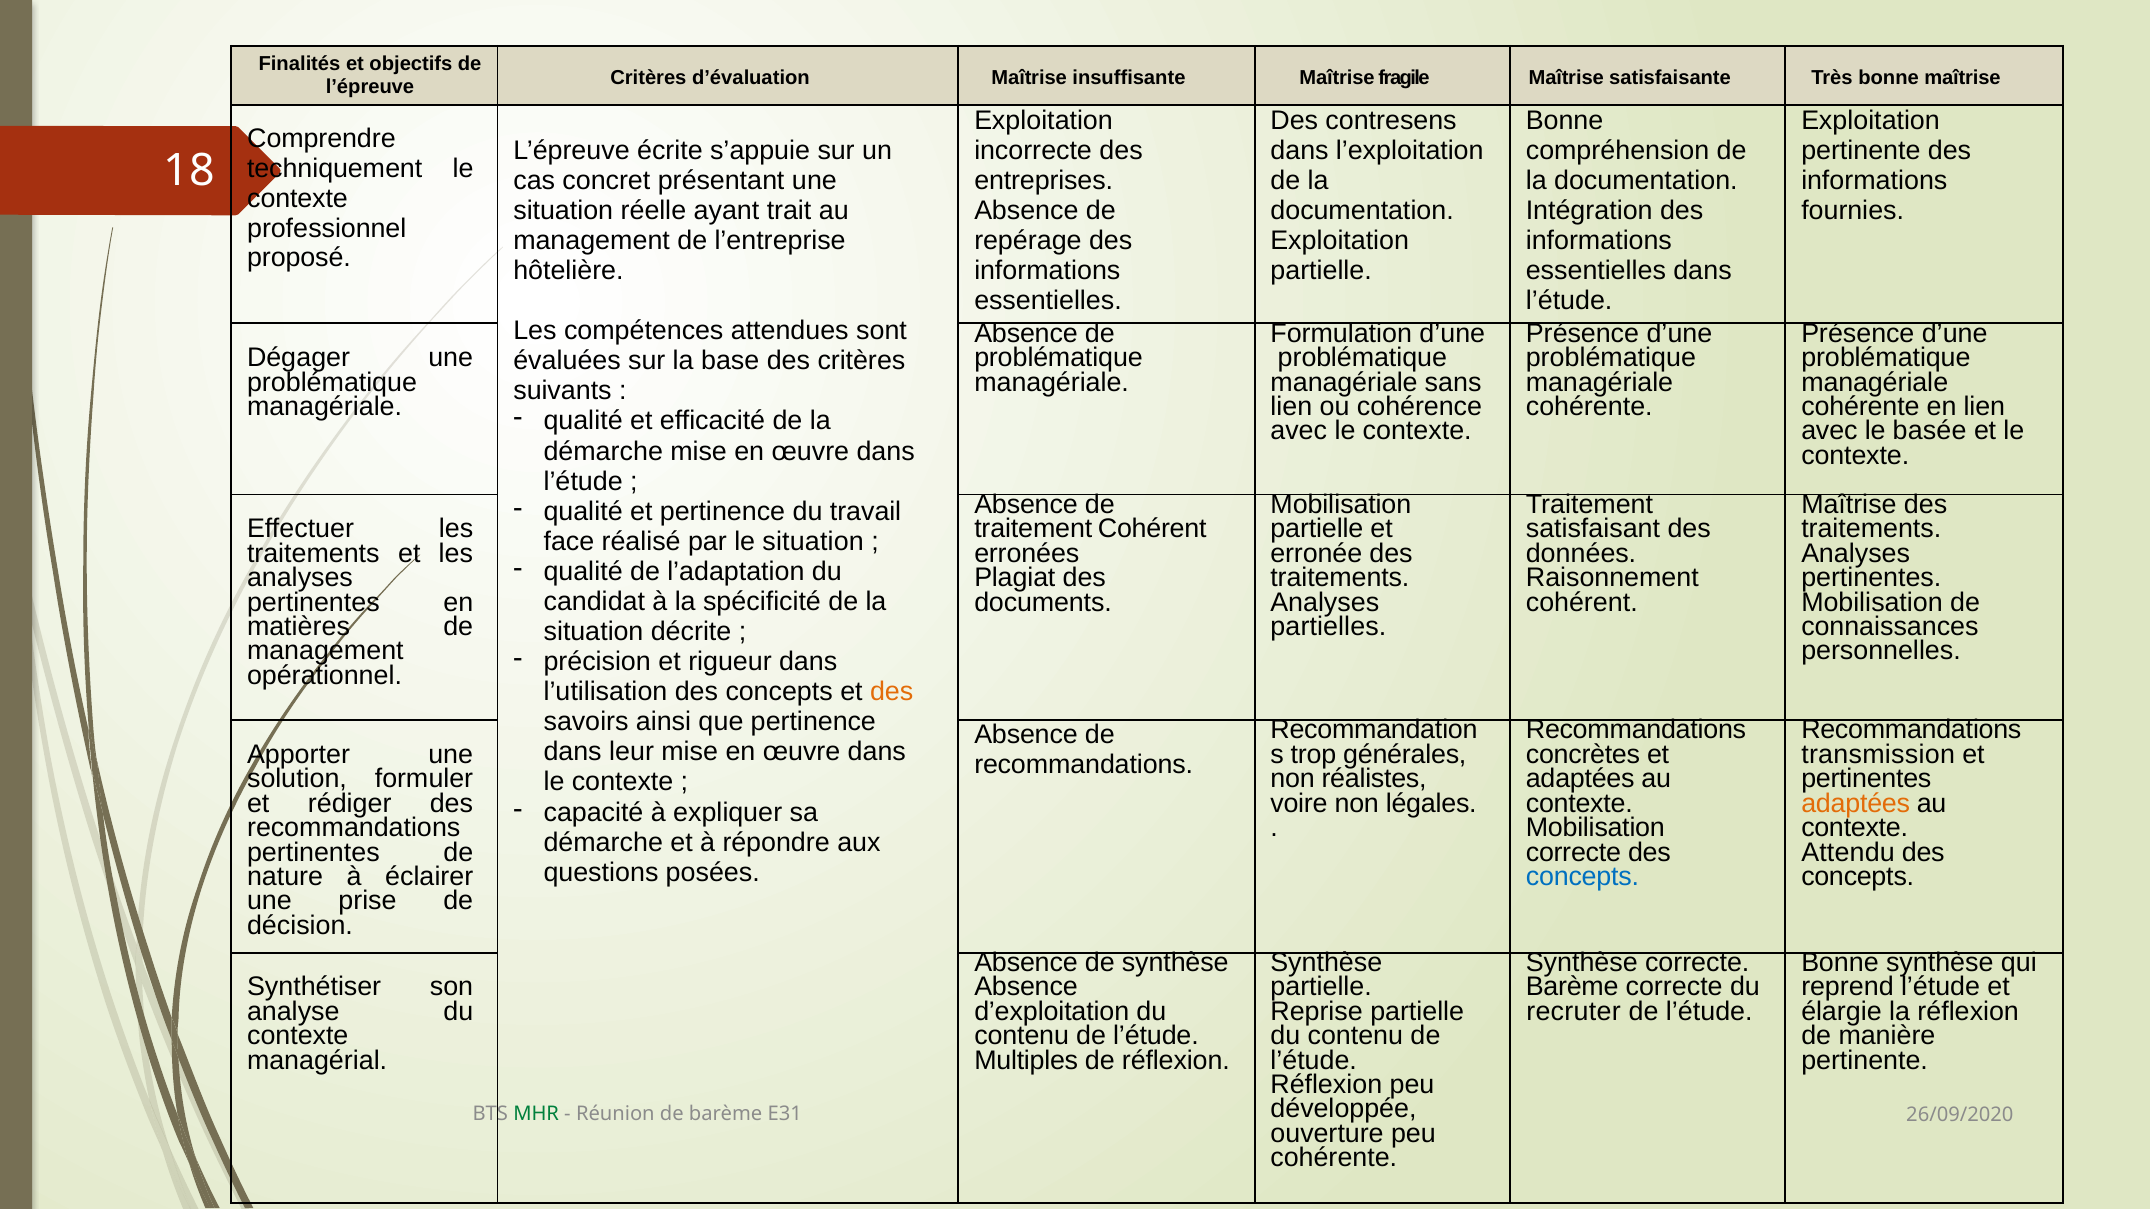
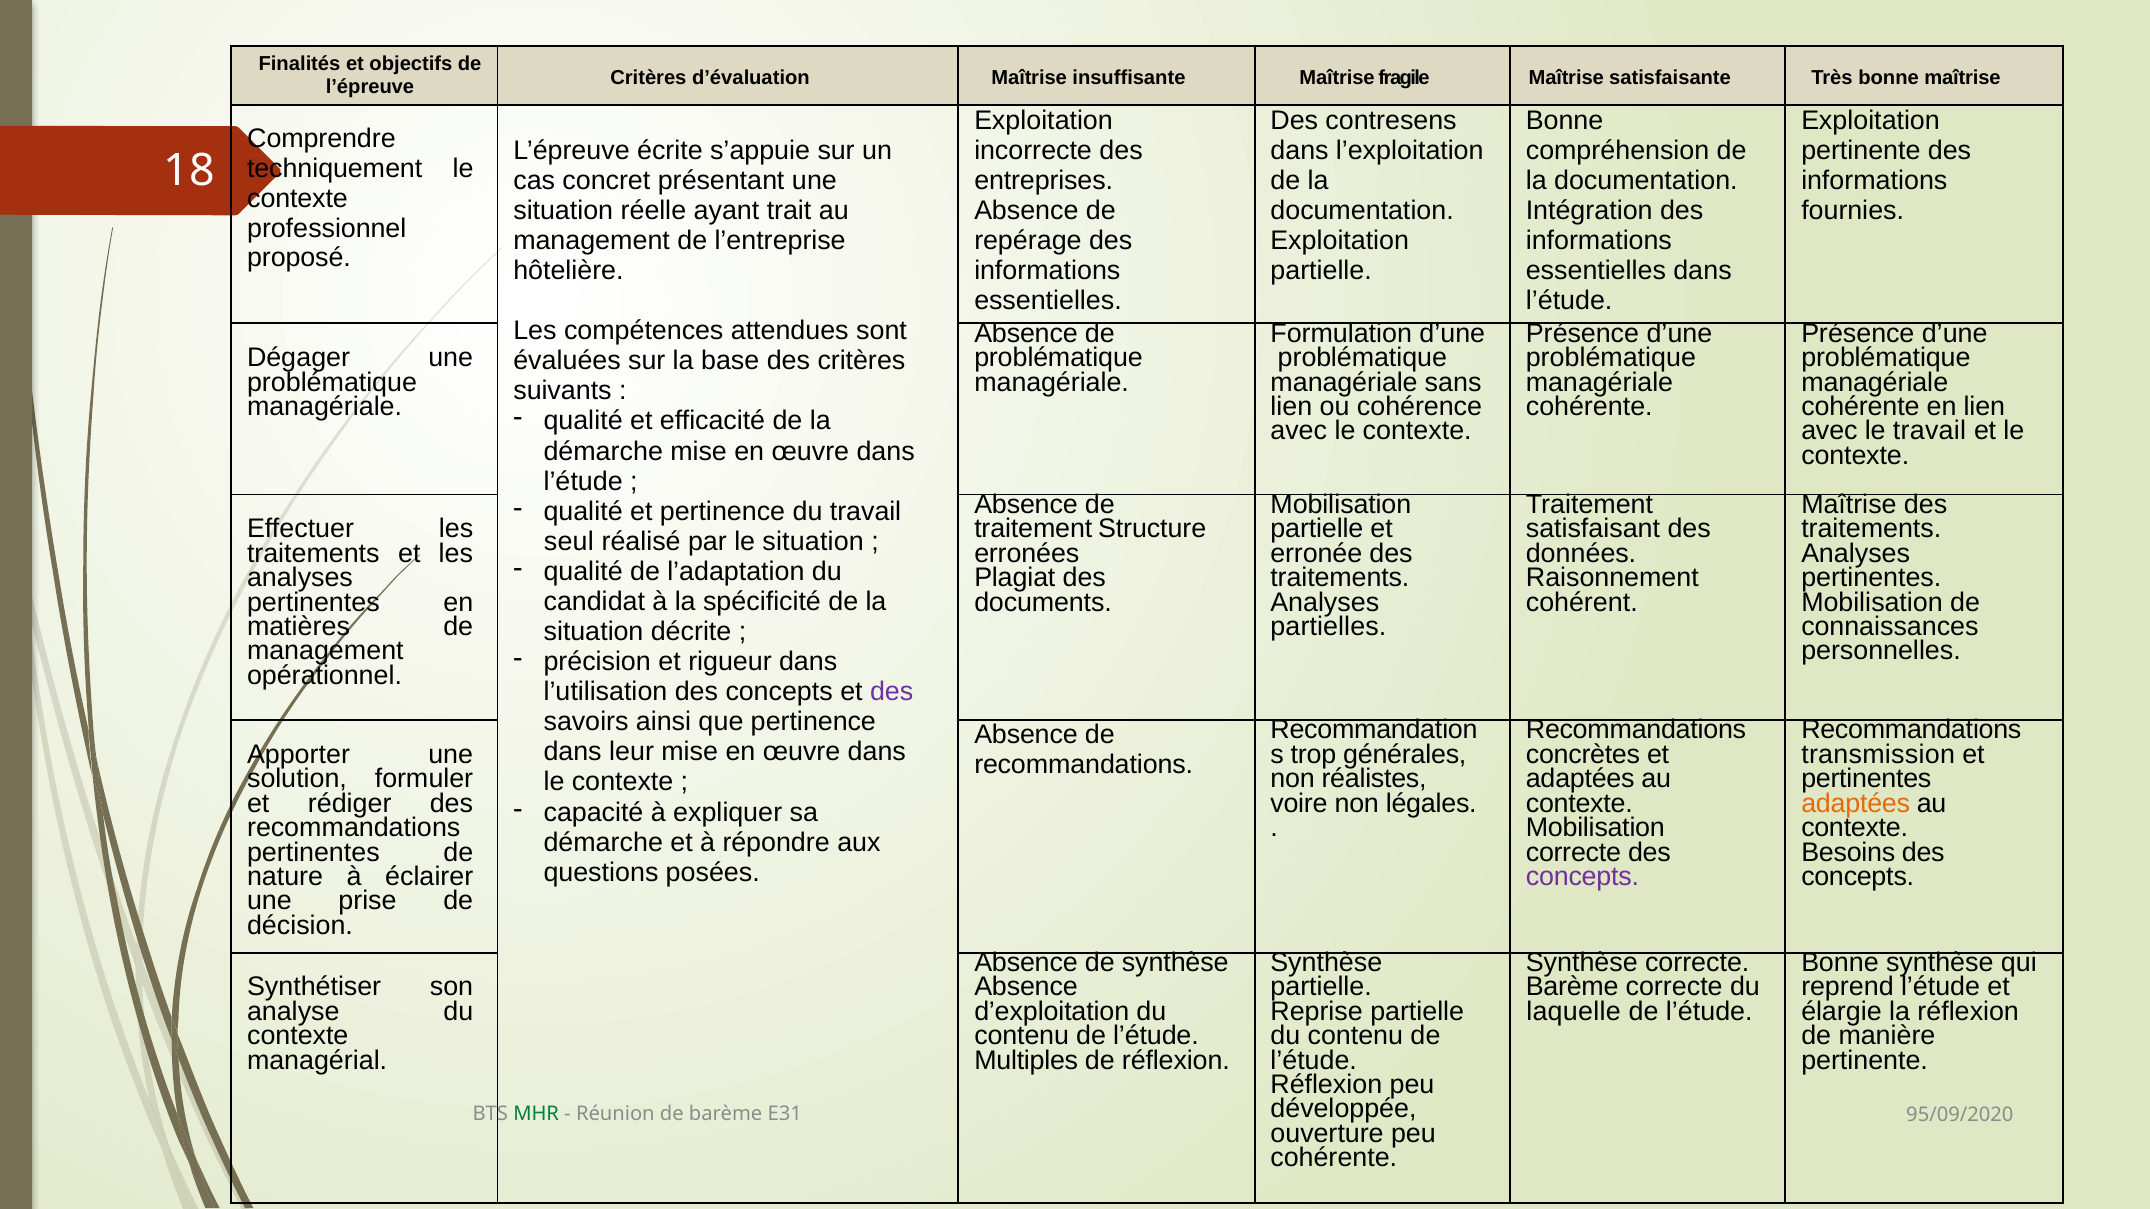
le basée: basée -> travail (1930, 431)
traitement Cohérent: Cohérent -> Structure (1152, 529)
face: face -> seul (569, 542)
des colour: orange -> purple (892, 692)
Attendu: Attendu -> Besoins (1848, 852)
concepts colour: blue -> purple (1582, 877)
recruter: recruter -> laquelle (1574, 1012)
26/09/2020: 26/09/2020 -> 95/09/2020 (1960, 1115)
